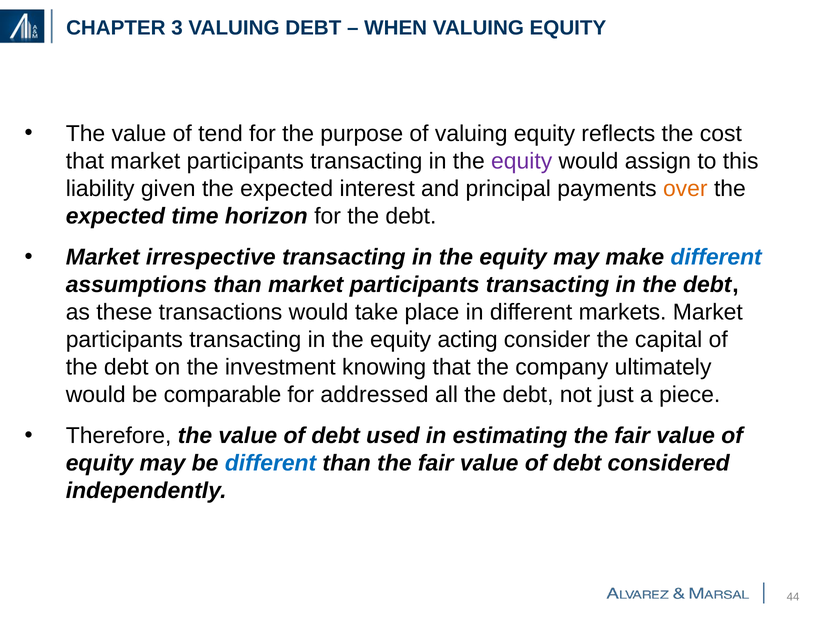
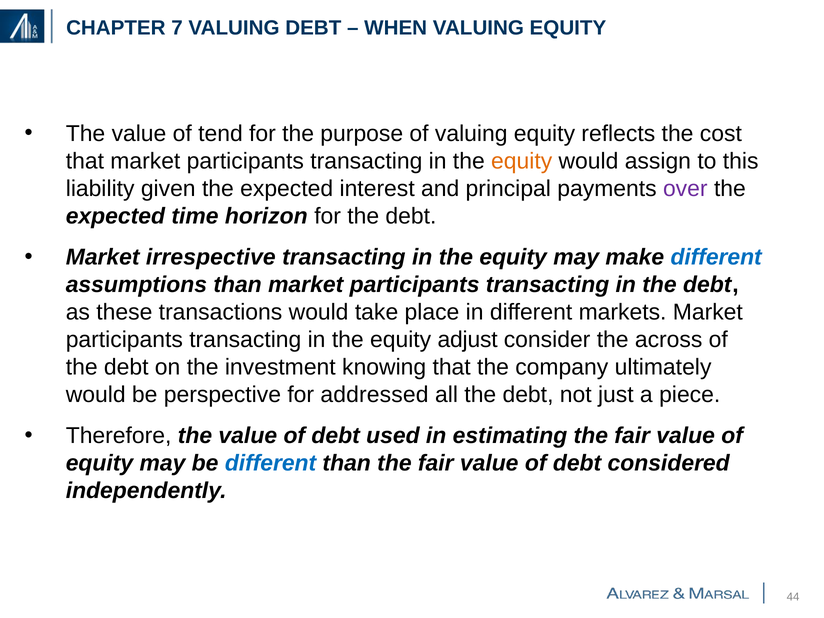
3: 3 -> 7 (177, 28)
equity colour: purple -> orange (522, 161)
over colour: orange -> purple (685, 189)
acting: acting -> adjust (468, 340)
capital: capital -> across (669, 340)
comparable: comparable -> perspective (222, 395)
